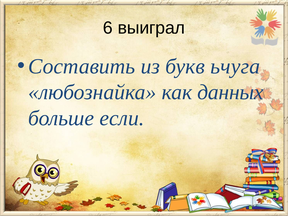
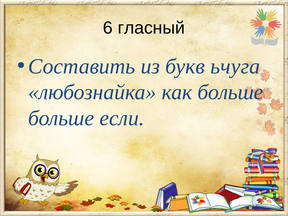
выиграл: выиграл -> гласный (151, 28)
как данных: данных -> больше (230, 92)
